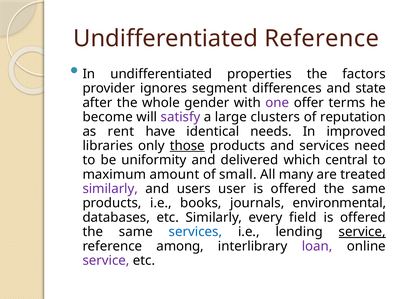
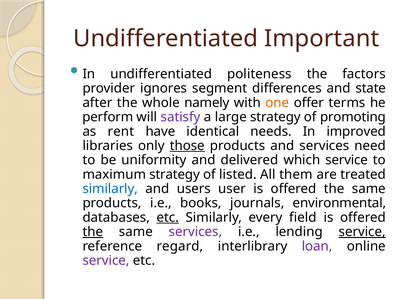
Undifferentiated Reference: Reference -> Important (322, 39)
properties: properties -> politeness (259, 74)
gender: gender -> namely (207, 103)
one colour: purple -> orange (277, 103)
become: become -> perform (108, 117)
large clusters: clusters -> strategy (275, 117)
reputation: reputation -> promoting (353, 117)
which central: central -> service (347, 160)
maximum amount: amount -> strategy (175, 175)
small: small -> listed (238, 175)
many: many -> them (296, 175)
similarly colour: purple -> blue (110, 189)
etc underline: none -> present (168, 218)
the underline: none -> present (93, 232)
services colour: blue -> purple (195, 232)
among: among -> regard (180, 246)
